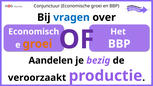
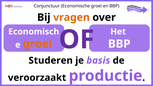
vragen colour: blue -> orange (71, 17)
Aandelen: Aandelen -> Studeren (51, 61)
bezig: bezig -> basis (98, 61)
